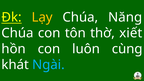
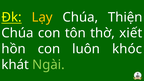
Năng: Năng -> Thiện (125, 17)
cùng: cùng -> khóc (127, 49)
Ngài colour: light blue -> light green (48, 65)
